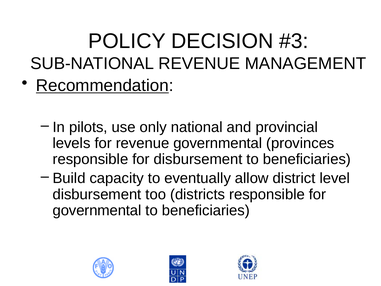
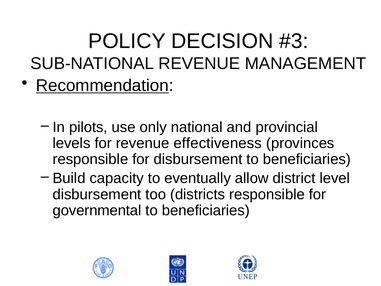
revenue governmental: governmental -> effectiveness (218, 143)
